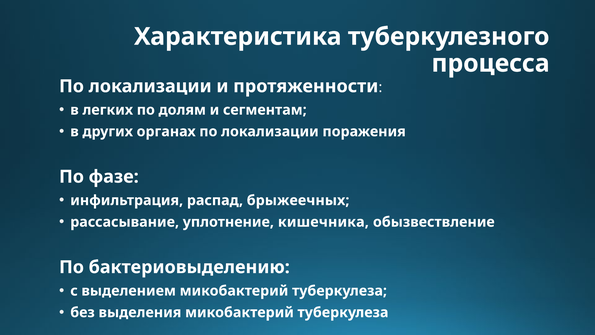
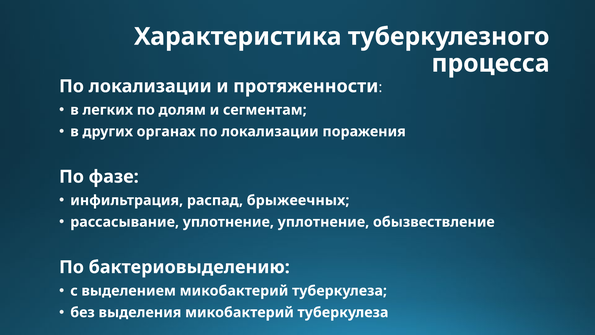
уплотнение кишечника: кишечника -> уплотнение (323, 222)
